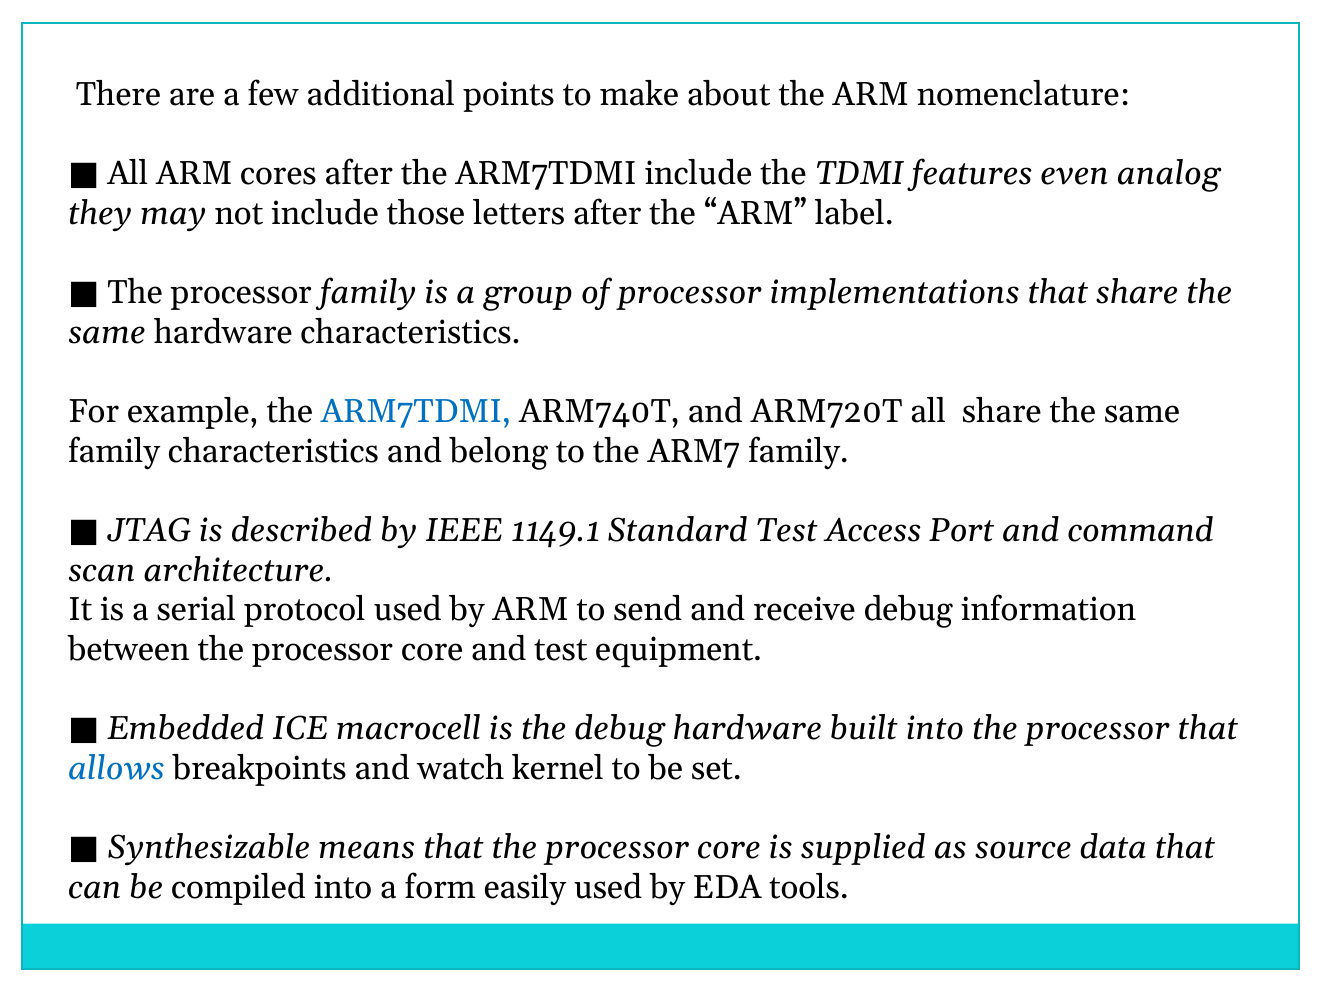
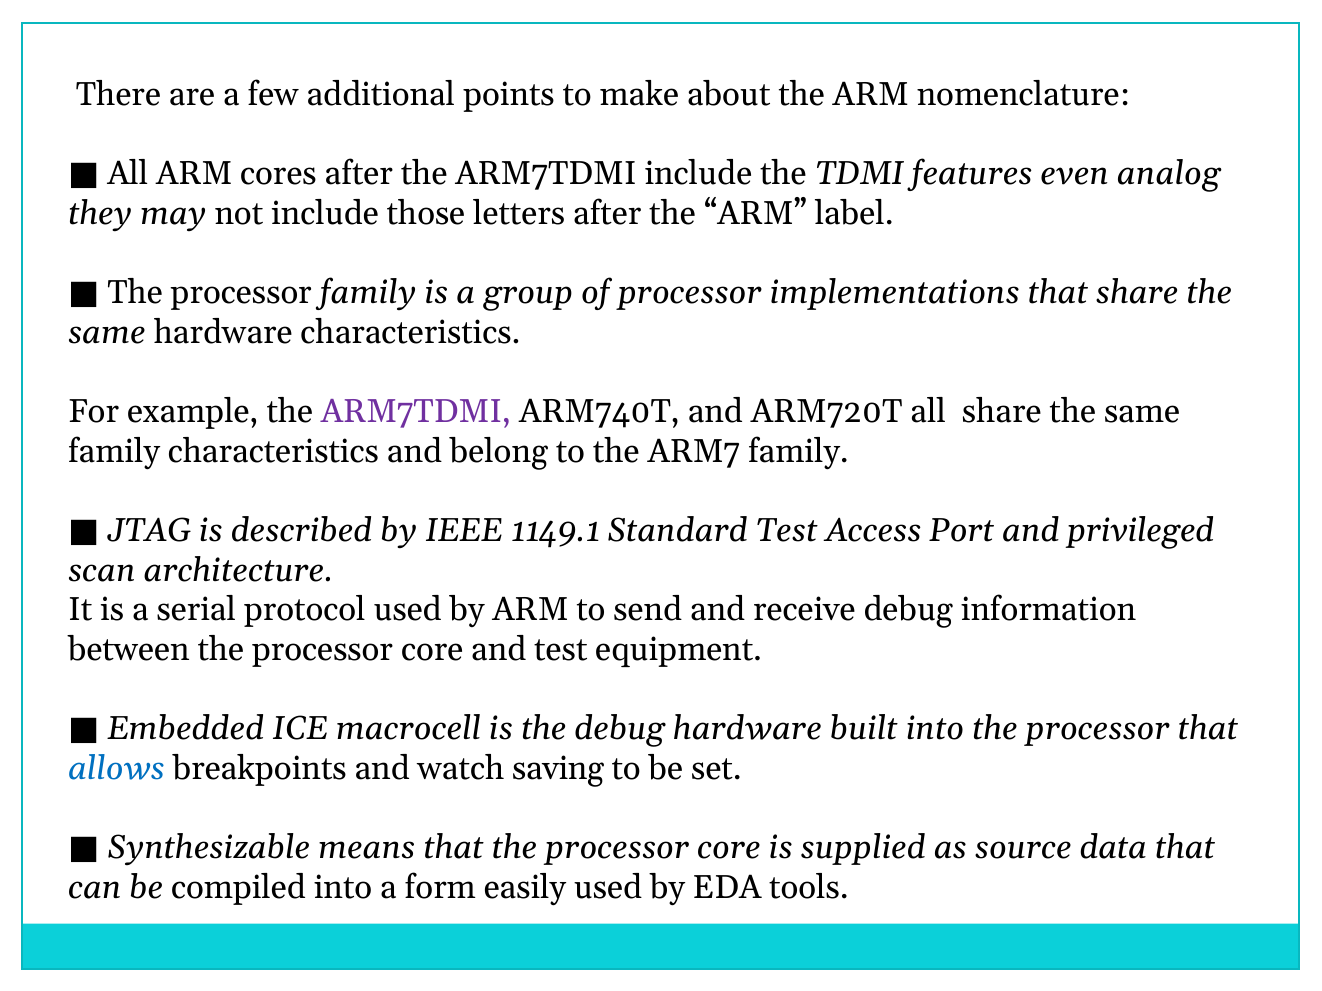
ARM7TDMI colour: blue -> purple (416, 412)
command: command -> privileged (1141, 531)
kernel: kernel -> saving (558, 769)
